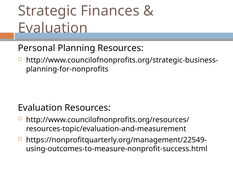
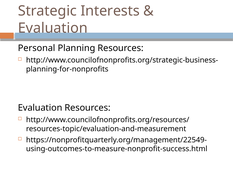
Finances: Finances -> Interests (110, 11)
